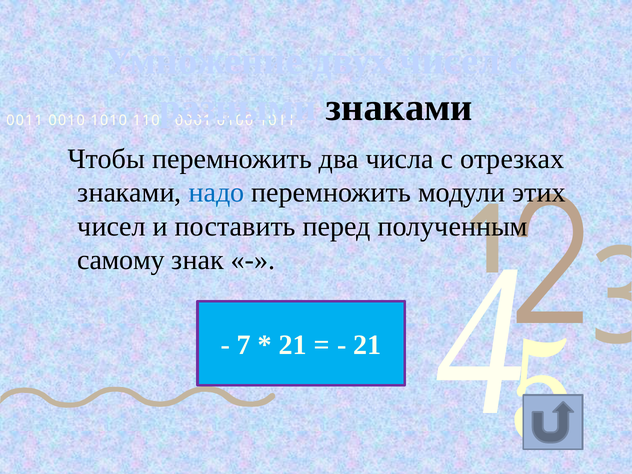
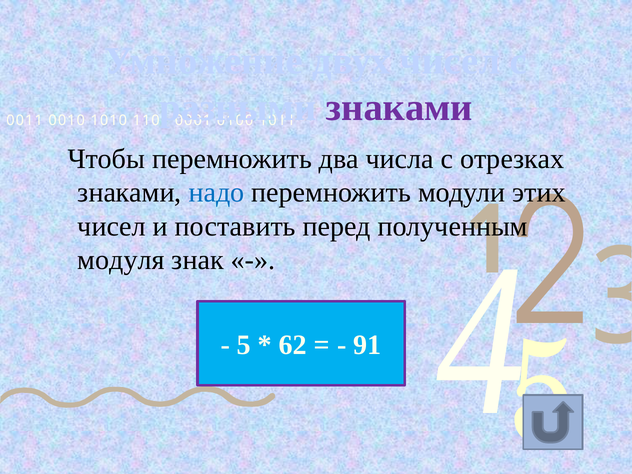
знаками colour: black -> purple (399, 107)
самому: самому -> модуля (121, 260)
7: 7 -> 5 (244, 345)
21: 21 -> 62 (293, 345)
21: 21 -> 91 (367, 345)
